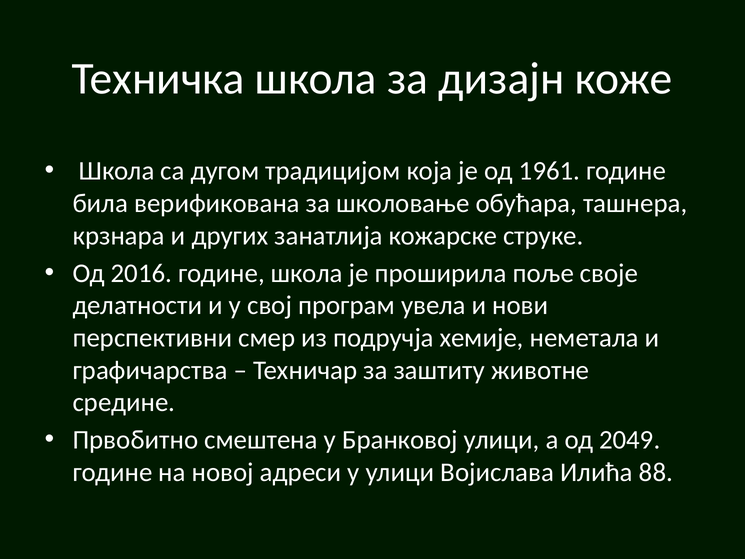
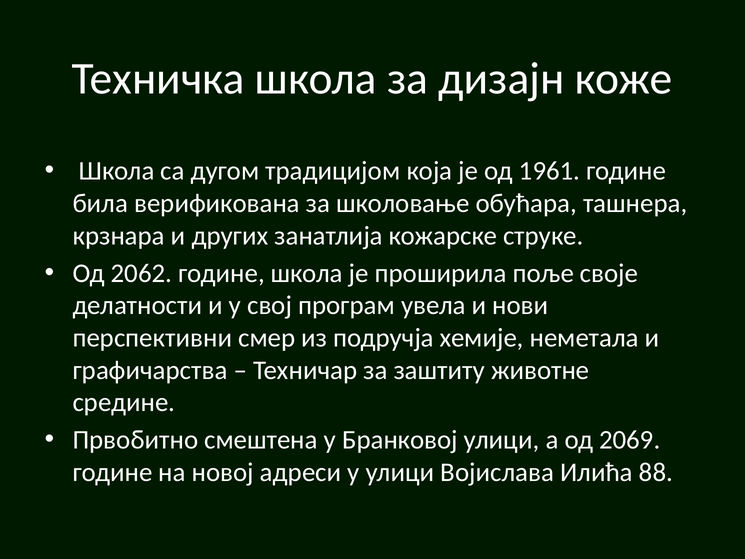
2016: 2016 -> 2062 (142, 273)
2049: 2049 -> 2069 (630, 440)
